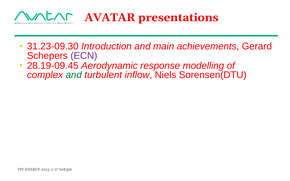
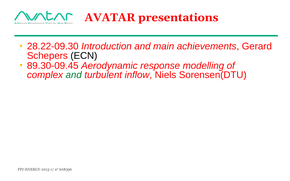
31.23-09.30: 31.23-09.30 -> 28.22-09.30 (53, 46)
ECN colour: purple -> black (84, 56)
28.19-09.45: 28.19-09.45 -> 89.30-09.45 (53, 66)
